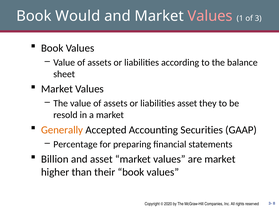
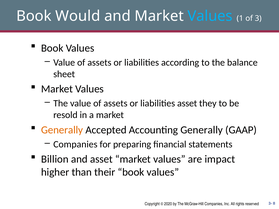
Values colour: pink -> light blue (210, 16)
Accounting Securities: Securities -> Generally (202, 130)
Percentage: Percentage -> Companies (75, 144)
are market: market -> impact (220, 159)
